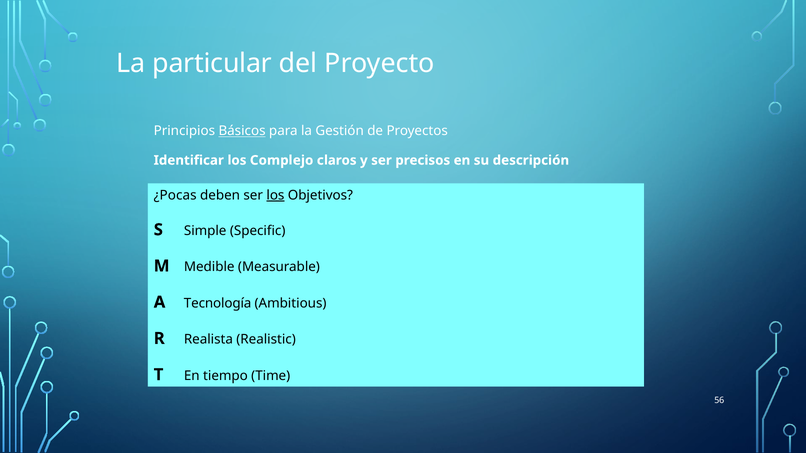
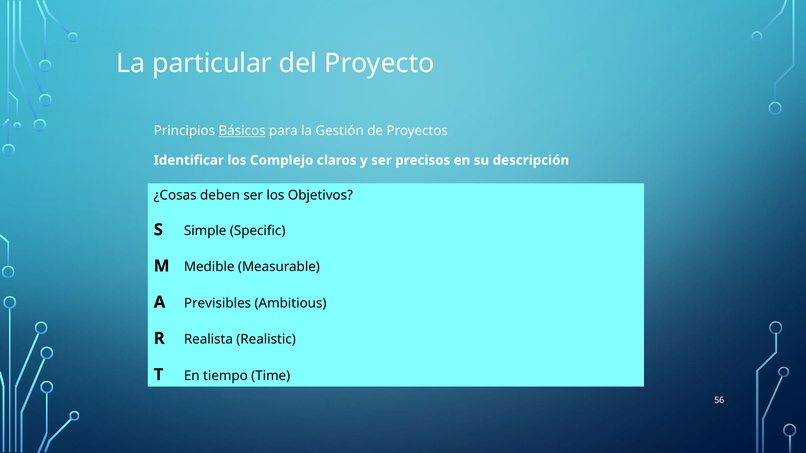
¿Pocas: ¿Pocas -> ¿Cosas (175, 195)
los underline: present -> none (275, 195)
Tecnología: Tecnología -> Previsibles (218, 304)
